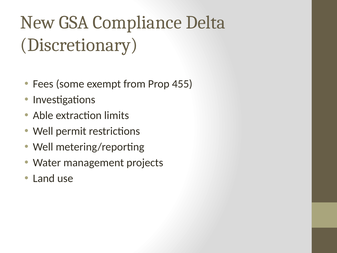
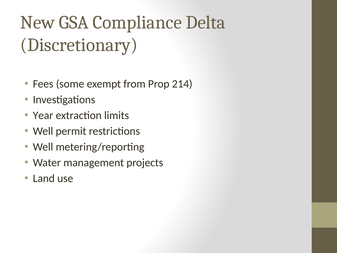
455: 455 -> 214 (182, 84)
Able: Able -> Year (43, 115)
